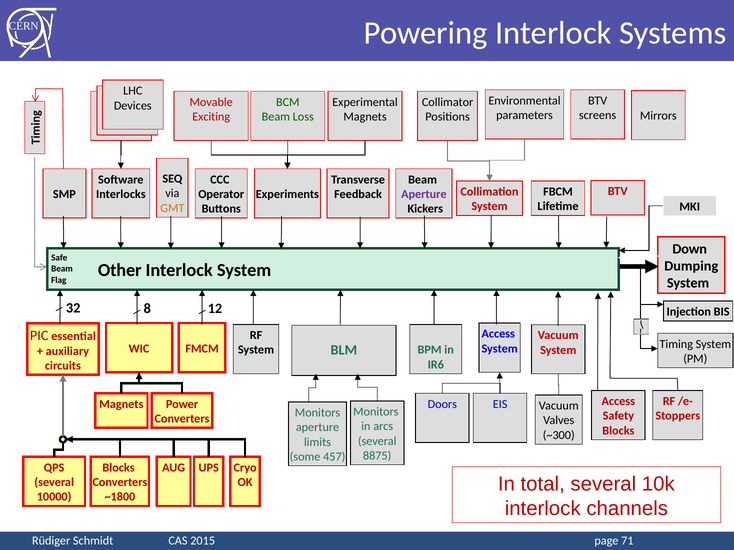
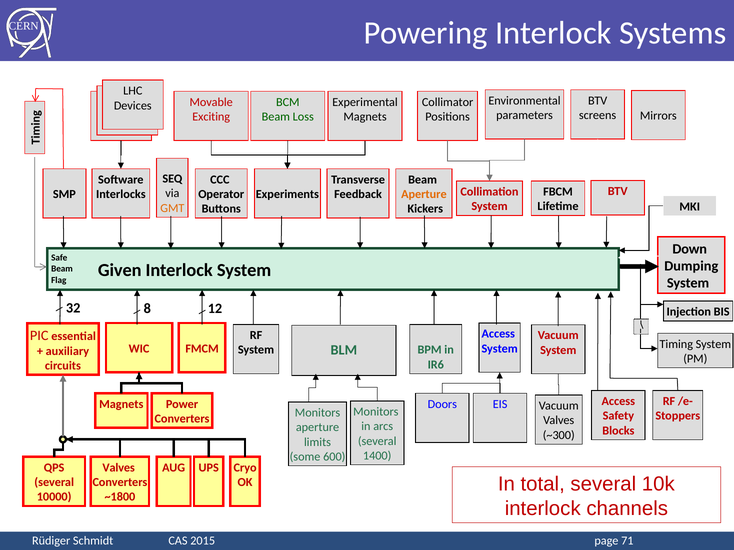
Aperture colour: purple -> orange (424, 194)
Other: Other -> Given (120, 271)
8875: 8875 -> 1400 (377, 456)
457: 457 -> 600 (334, 457)
Blocks: Blocks -> Valves (119, 468)
